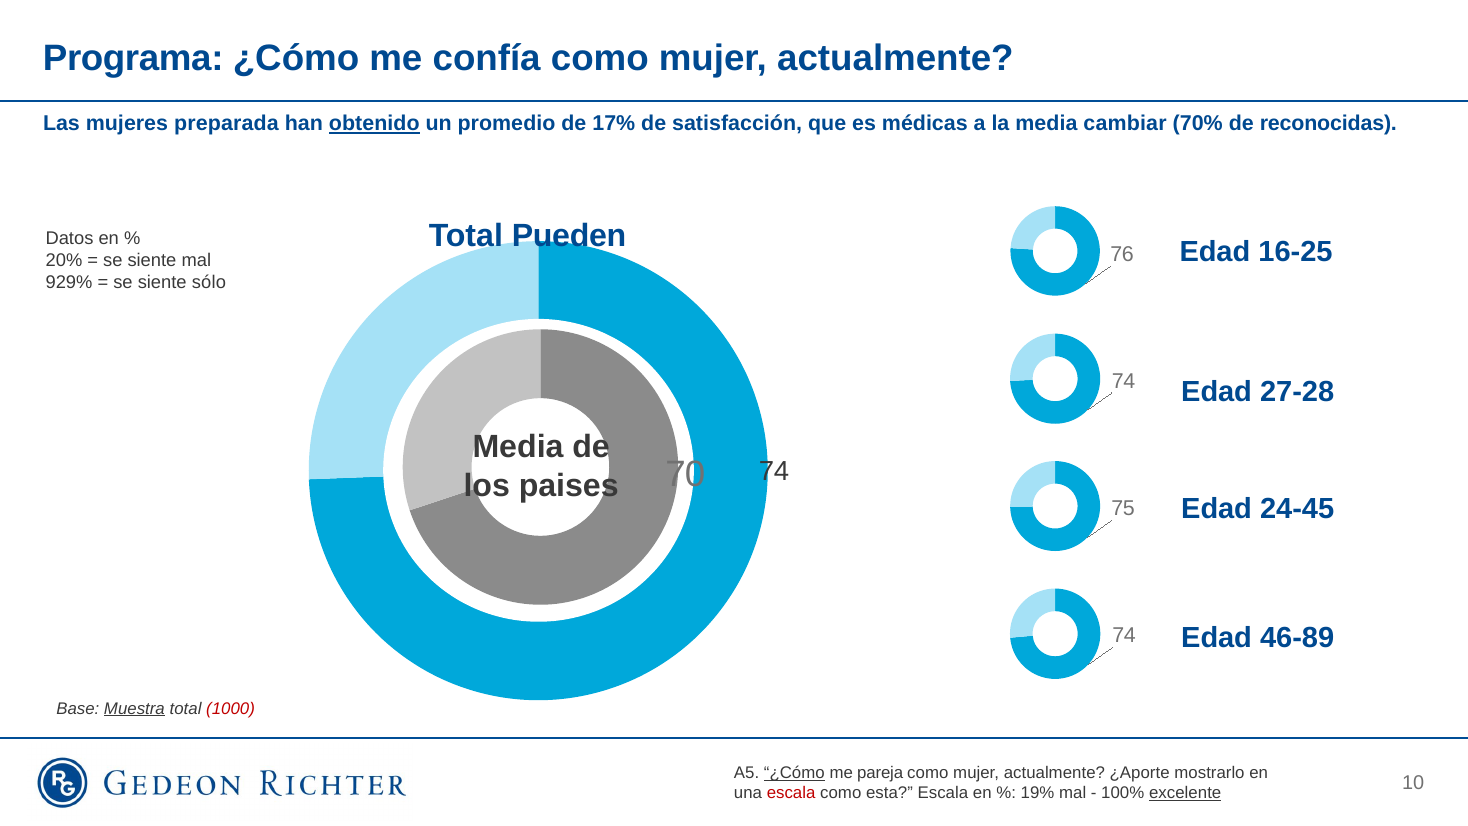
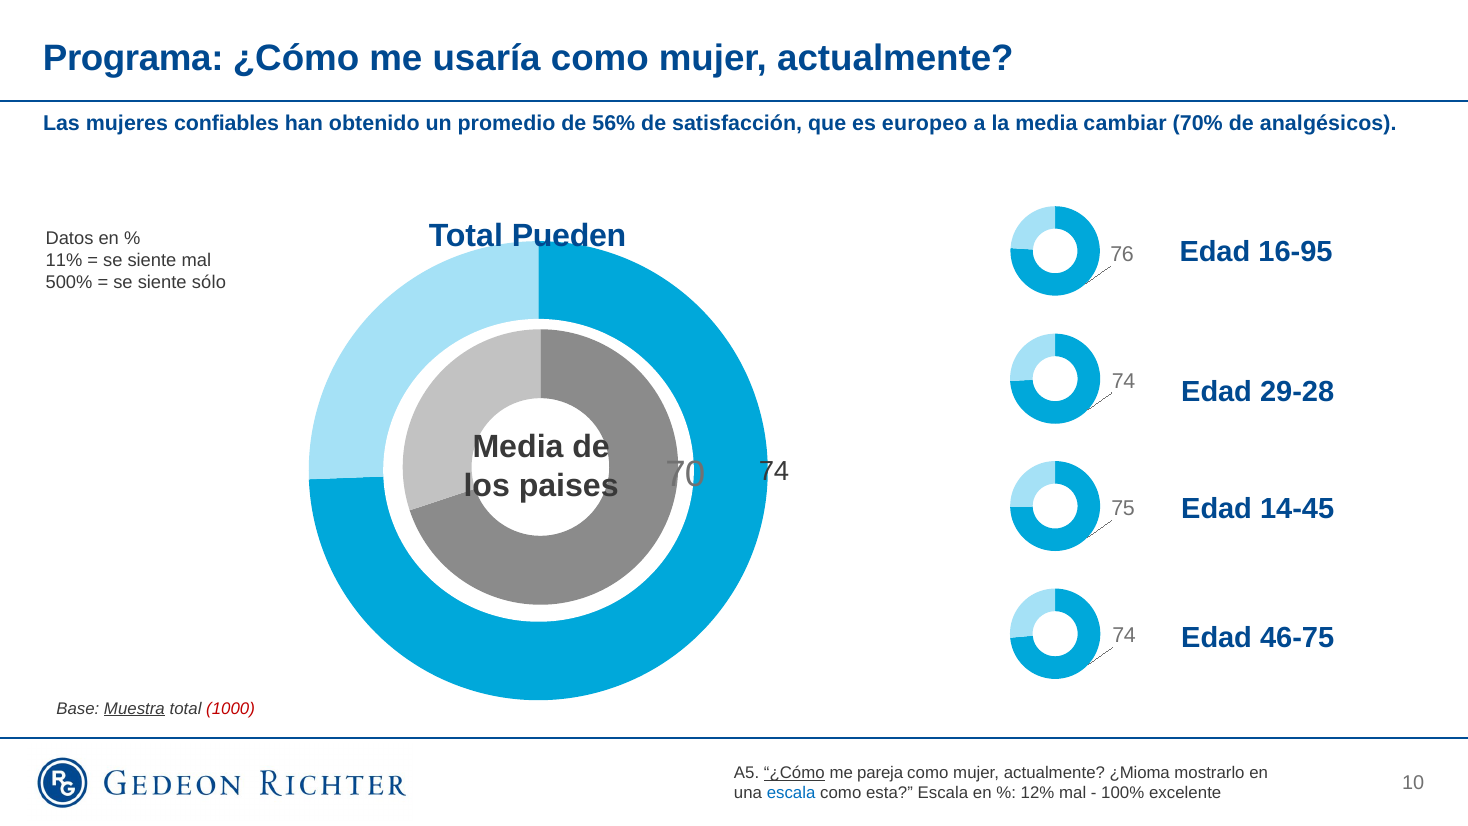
confía: confía -> usaría (487, 59)
preparada: preparada -> confiables (227, 124)
obtenido underline: present -> none (374, 124)
17%: 17% -> 56% (614, 124)
médicas: médicas -> europeo (925, 124)
reconocidas: reconocidas -> analgésicos (1328, 124)
16-25: 16-25 -> 16-95 (1295, 252)
20%: 20% -> 11% (64, 261)
929%: 929% -> 500% (69, 283)
27-28: 27-28 -> 29-28 (1297, 392)
24-45: 24-45 -> 14-45 (1297, 509)
46-89: 46-89 -> 46-75 (1297, 638)
¿Aporte: ¿Aporte -> ¿Mioma (1140, 773)
escala colour: red -> blue (791, 793)
19%: 19% -> 12% (1038, 793)
excelente underline: present -> none (1185, 793)
